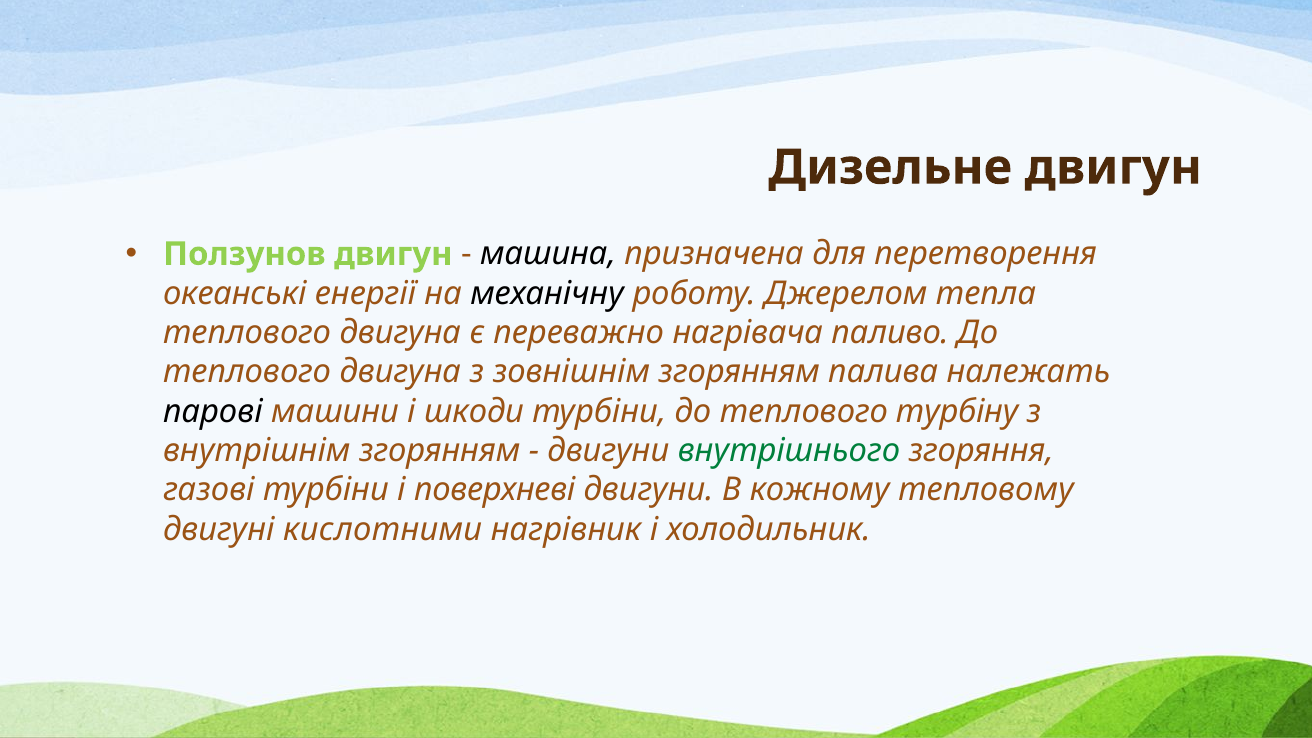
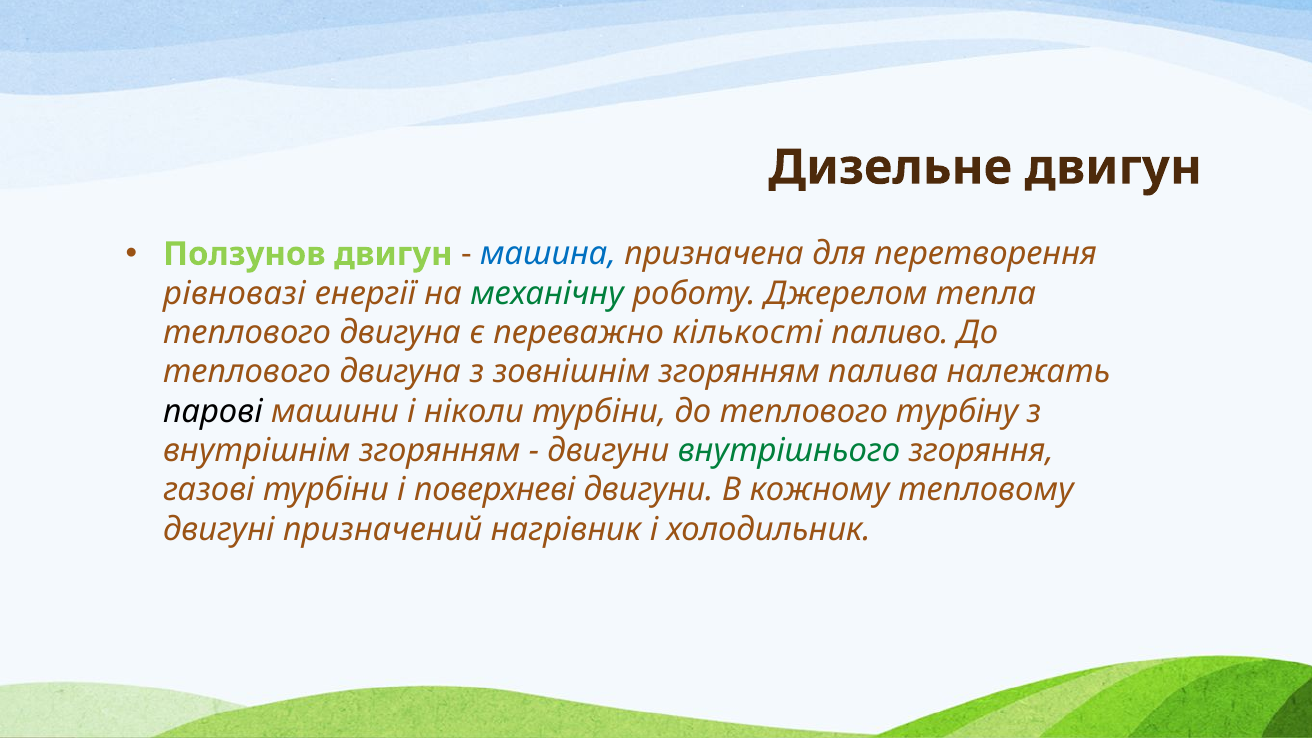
машина colour: black -> blue (548, 254)
океанські: океанські -> рівновазі (235, 293)
механічну colour: black -> green (547, 293)
нагрівача: нагрівача -> кількості (748, 333)
шкоди: шкоди -> ніколи (474, 411)
кислотними: кислотними -> призначений (383, 530)
